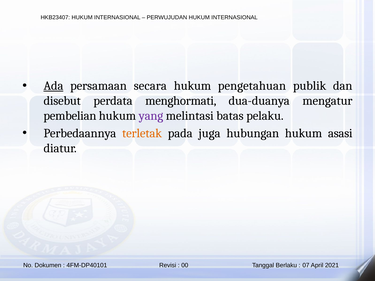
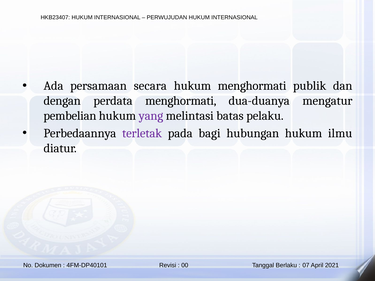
Ada underline: present -> none (53, 86)
hukum pengetahuan: pengetahuan -> menghormati (252, 86)
disebut: disebut -> dengan (62, 101)
terletak colour: orange -> purple (142, 133)
juga: juga -> bagi (210, 133)
asasi: asasi -> ilmu (340, 133)
